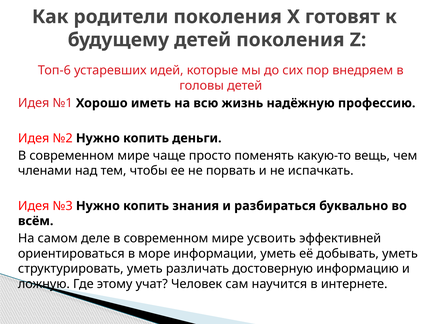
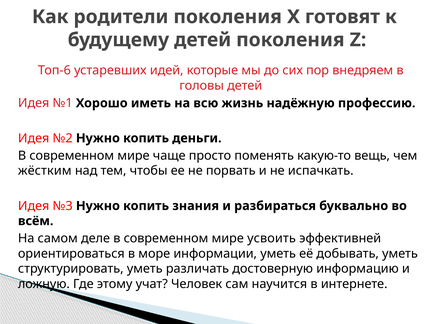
членами: членами -> жёстким (45, 171)
